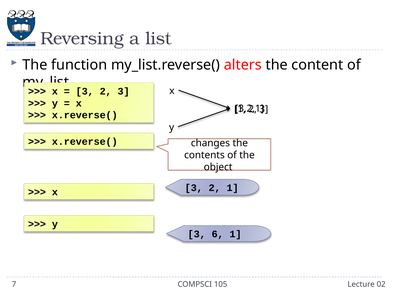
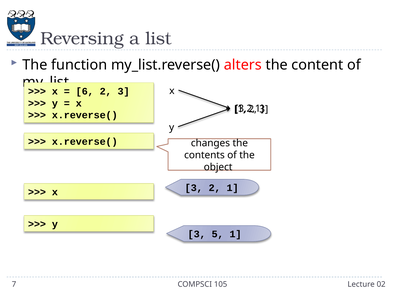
3: 3 -> 6 (85, 91)
6: 6 -> 5 (218, 234)
